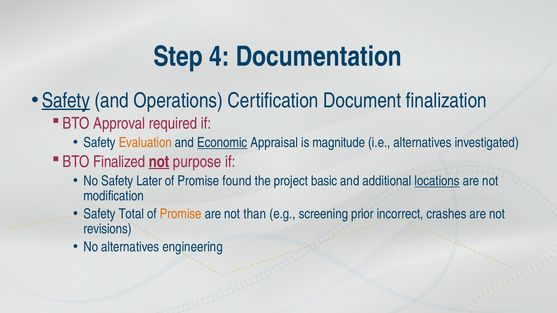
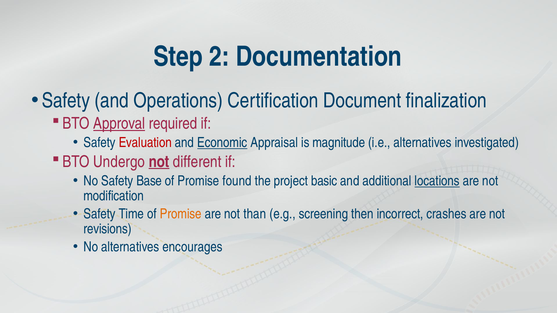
4: 4 -> 2 (219, 57)
Safety underline: present -> none (66, 101)
Approval underline: none -> present (119, 124)
Evaluation colour: orange -> red (145, 143)
Finalized: Finalized -> Undergo (119, 162)
purpose: purpose -> different (197, 162)
Later: Later -> Base (149, 181)
Total: Total -> Time (131, 214)
prior: prior -> then (362, 214)
engineering: engineering -> encourages (193, 247)
